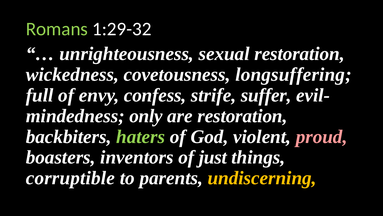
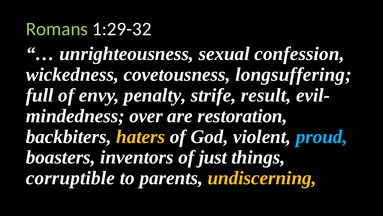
sexual restoration: restoration -> confession (299, 54)
confess: confess -> penalty (155, 95)
suffer: suffer -> result (266, 95)
only: only -> over (146, 116)
haters colour: light green -> yellow (141, 136)
proud colour: pink -> light blue (322, 136)
